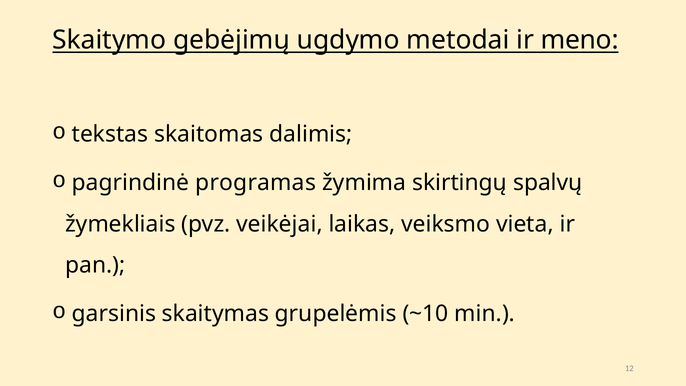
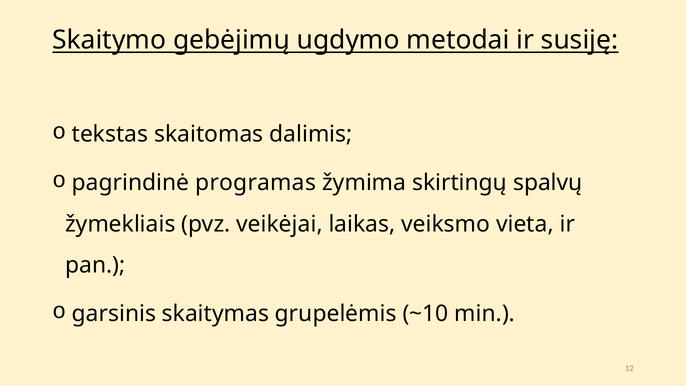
meno: meno -> susiję (580, 40)
